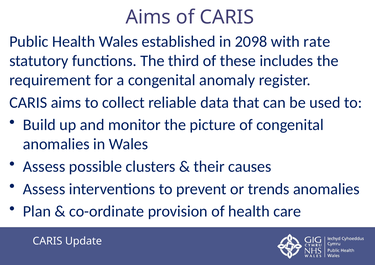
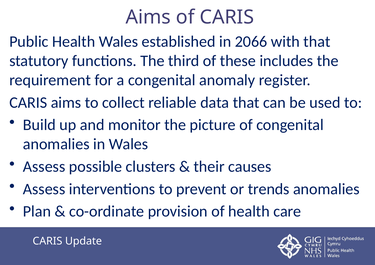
2098: 2098 -> 2066 (251, 42)
with rate: rate -> that (317, 42)
